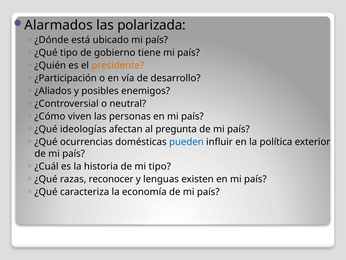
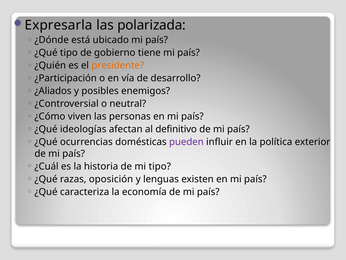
Alarmados: Alarmados -> Expresarla (59, 25)
pregunta: pregunta -> definitivo (176, 129)
pueden colour: blue -> purple (186, 142)
reconocer: reconocer -> oposición (111, 179)
